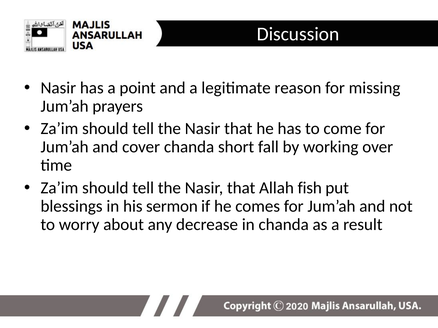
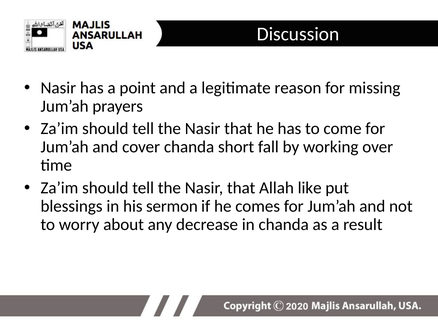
fish: fish -> like (310, 188)
